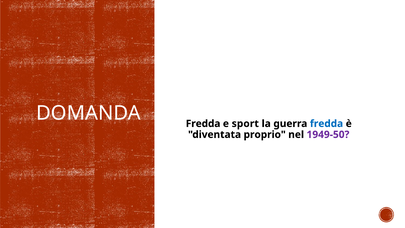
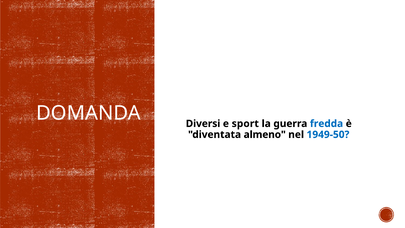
DOMANDA Fredda: Fredda -> Diversi (203, 124)
proprio: proprio -> almeno (265, 134)
1949-50 colour: purple -> blue (328, 134)
